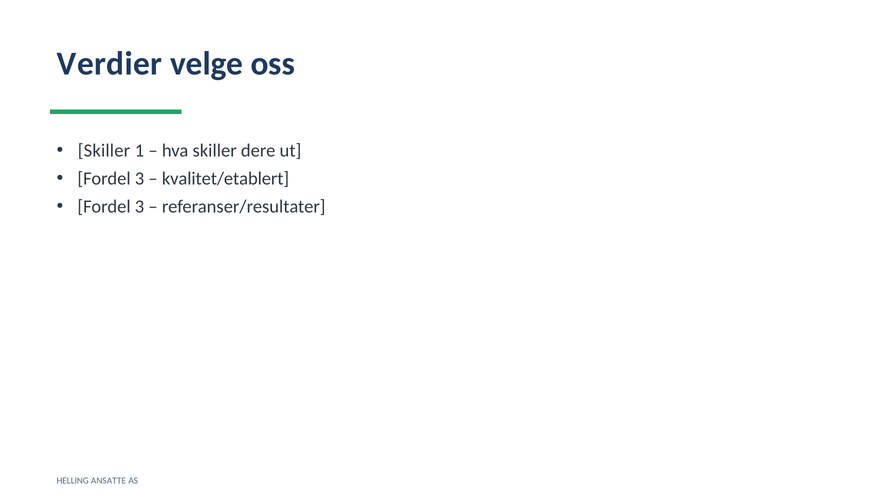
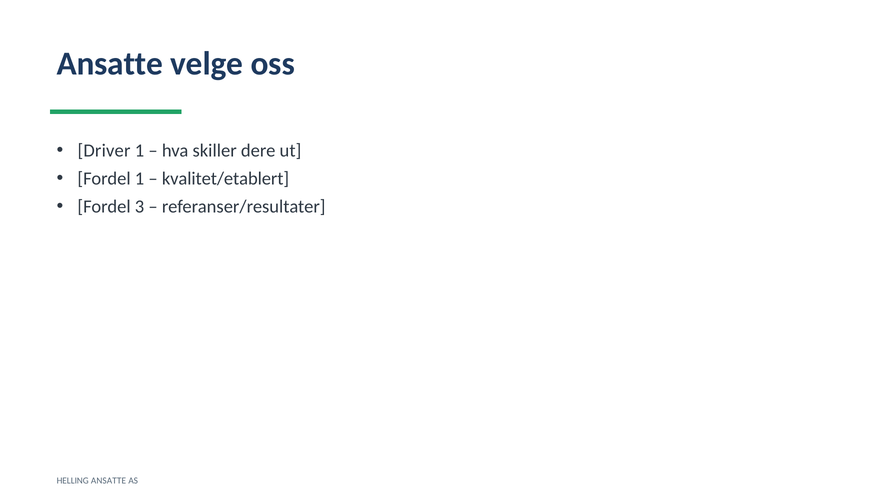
Verdier: Verdier -> Ansatte (110, 64)
Skiller: Skiller -> Driver (104, 151)
3: 3 -> 1 (140, 179)
